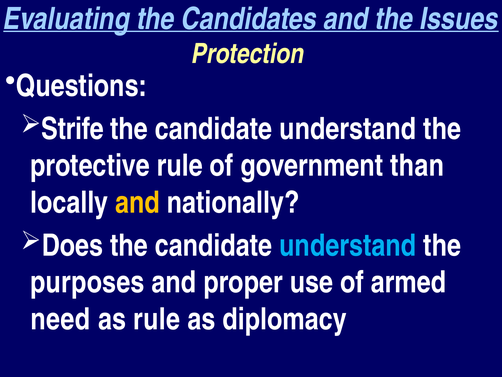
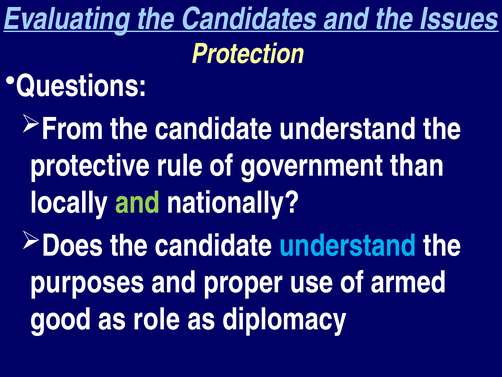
Strife: Strife -> From (73, 129)
and colour: yellow -> light green (138, 202)
need: need -> good (61, 319)
as rule: rule -> role (157, 319)
